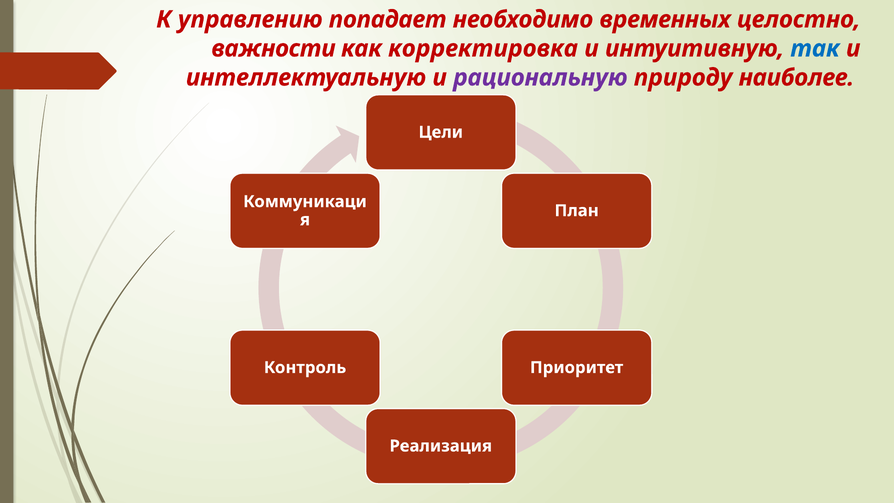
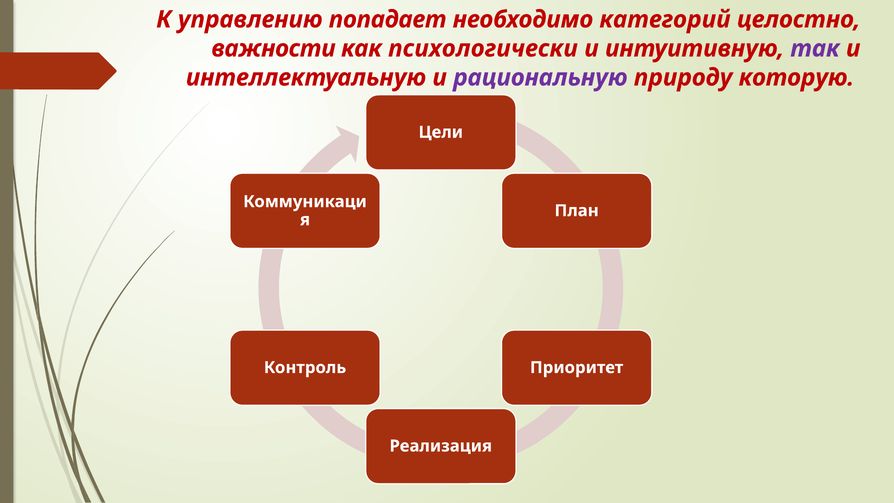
временных: временных -> категорий (665, 19)
корректировка: корректировка -> психологически (483, 49)
так colour: blue -> purple (815, 49)
наиболее: наиболее -> которую (796, 78)
